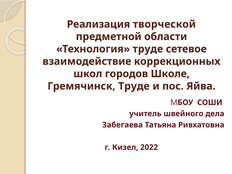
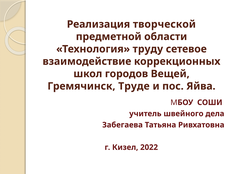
Технология труде: труде -> труду (148, 49)
Школе: Школе -> Вещей (170, 74)
